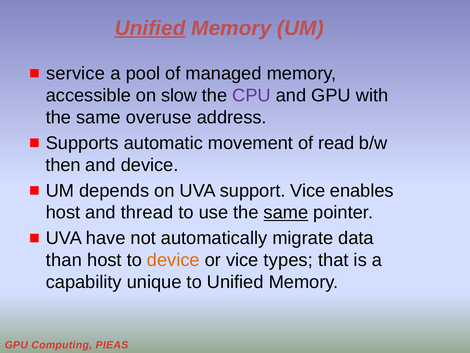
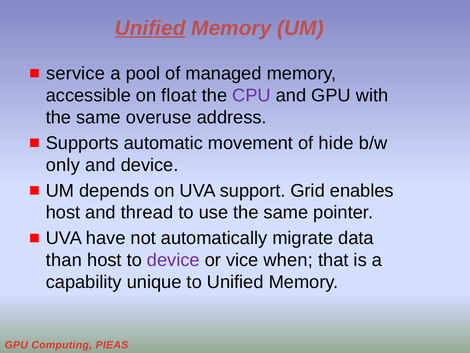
slow: slow -> float (179, 95)
read: read -> hide (336, 143)
then: then -> only (63, 165)
support Vice: Vice -> Grid (308, 190)
same underline: present -> none (286, 212)
device colour: orange -> purple (173, 260)
types: types -> when (288, 260)
